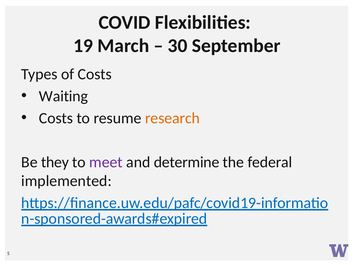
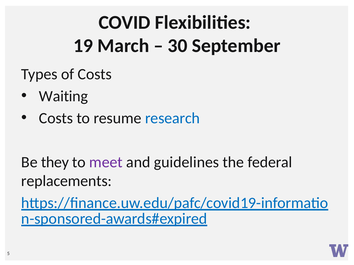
research colour: orange -> blue (172, 118)
determine: determine -> guidelines (186, 162)
implemented: implemented -> replacements (67, 181)
